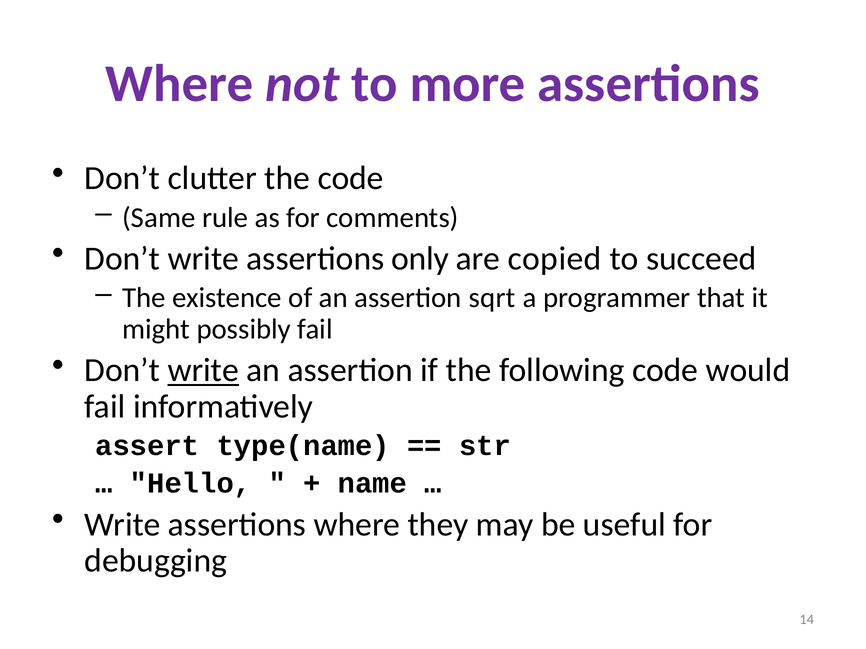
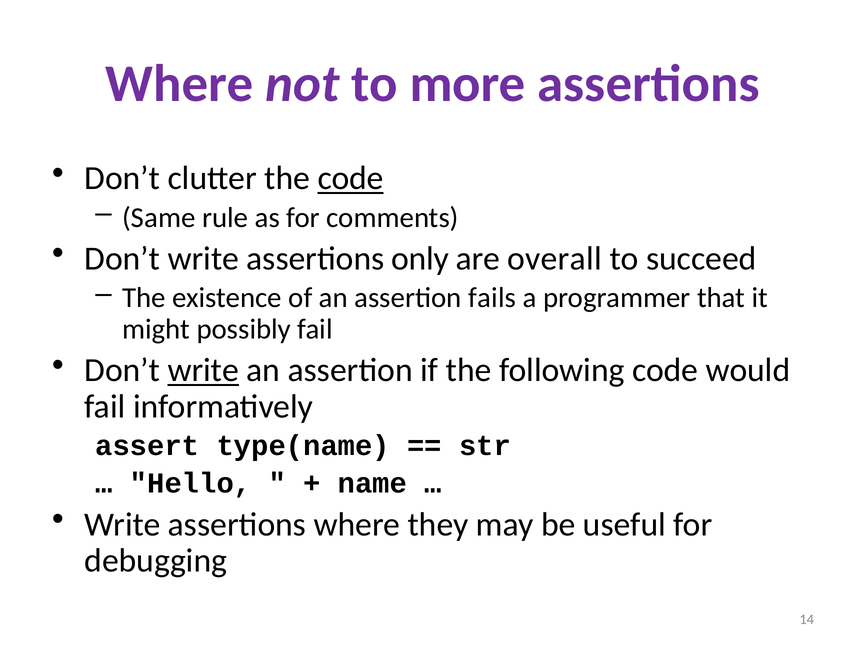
code underline: none -> present (351, 178)
copied: copied -> overall (555, 259)
sqrt: sqrt -> fails (492, 298)
